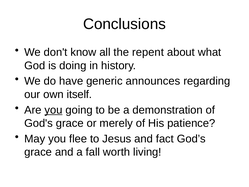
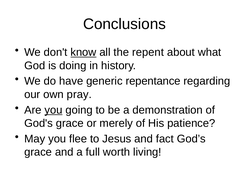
know underline: none -> present (83, 52)
announces: announces -> repentance (153, 81)
itself: itself -> pray (79, 94)
fall: fall -> full (93, 152)
